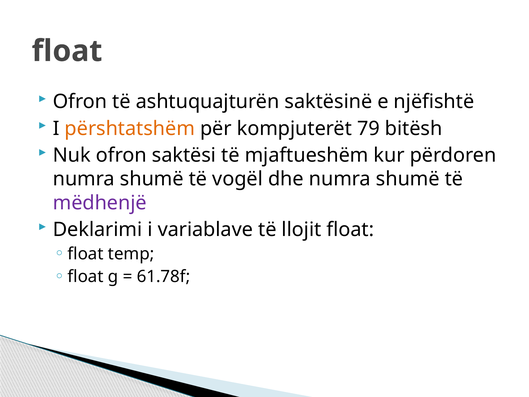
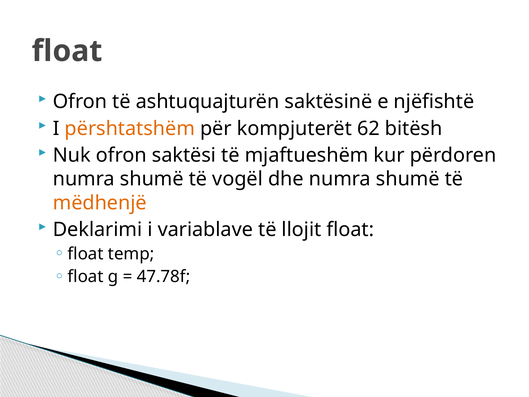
79: 79 -> 62 (368, 128)
mëdhenjë colour: purple -> orange (100, 203)
61.78f: 61.78f -> 47.78f (163, 277)
